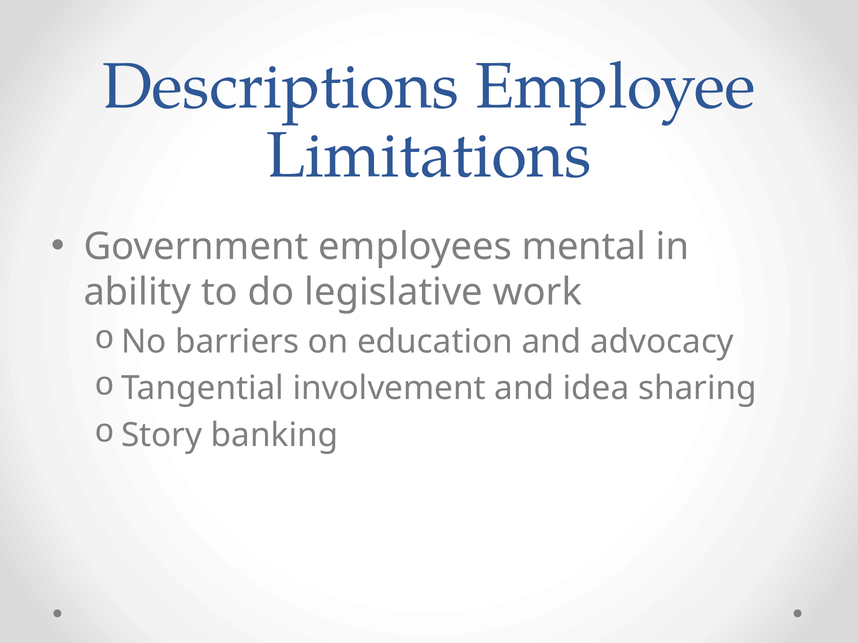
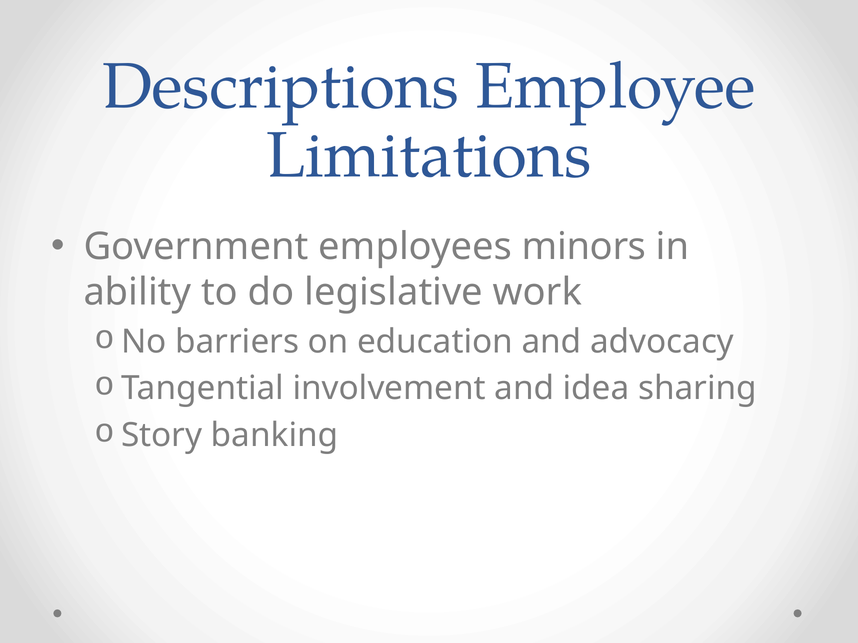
mental: mental -> minors (584, 247)
